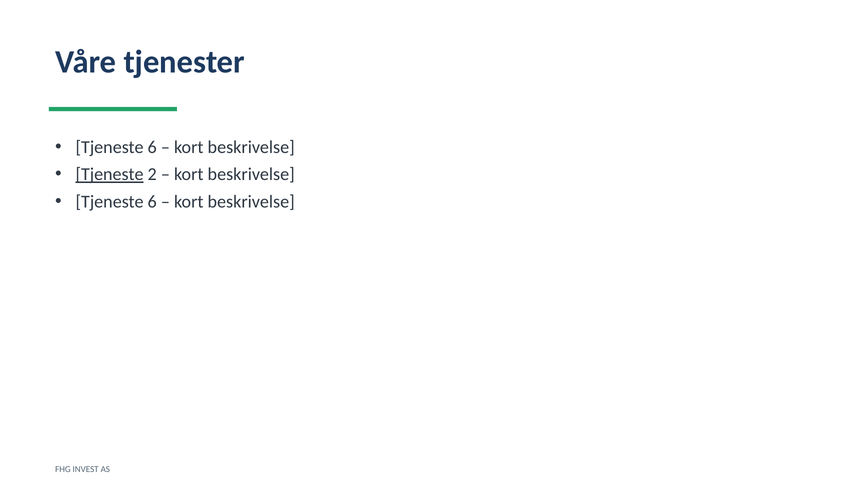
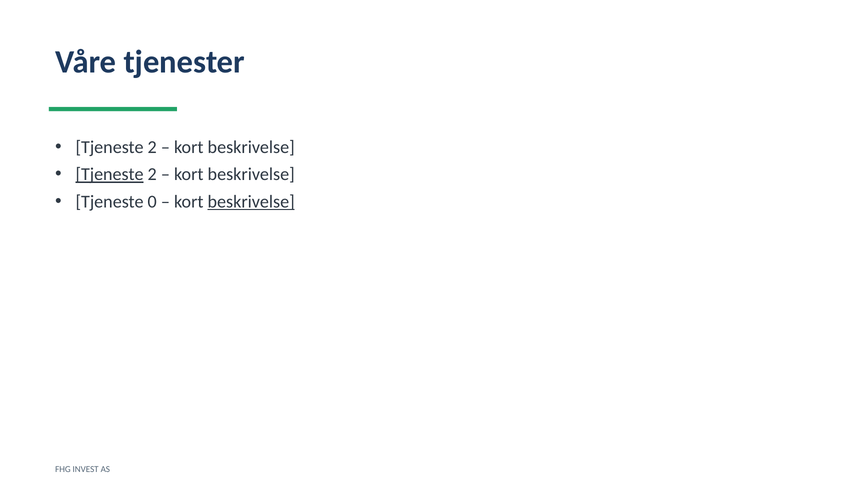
6: 6 -> 2 (152, 147)
6: 6 -> 0 (152, 201)
beskrivelse underline: none -> present (251, 201)
